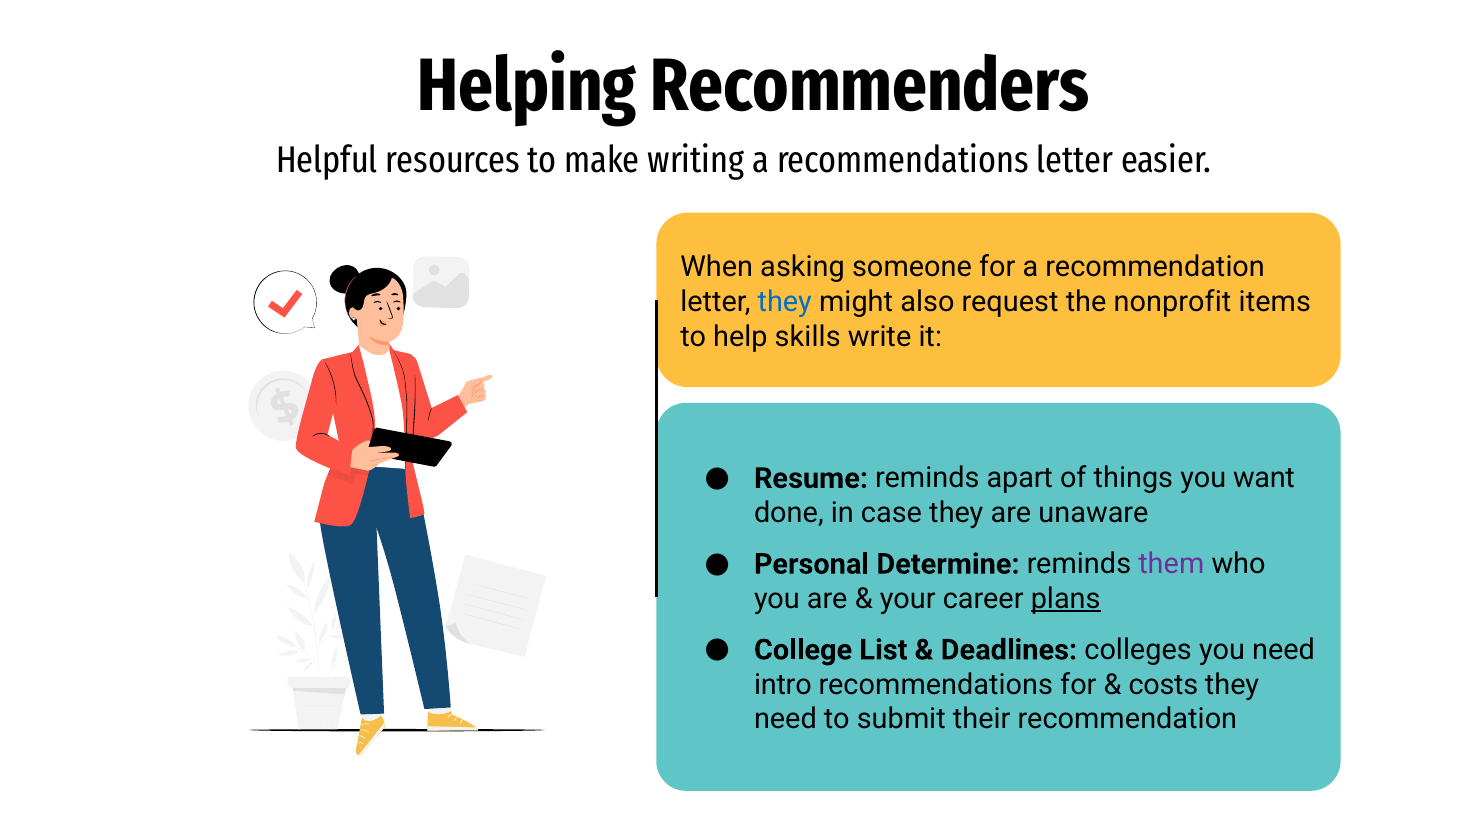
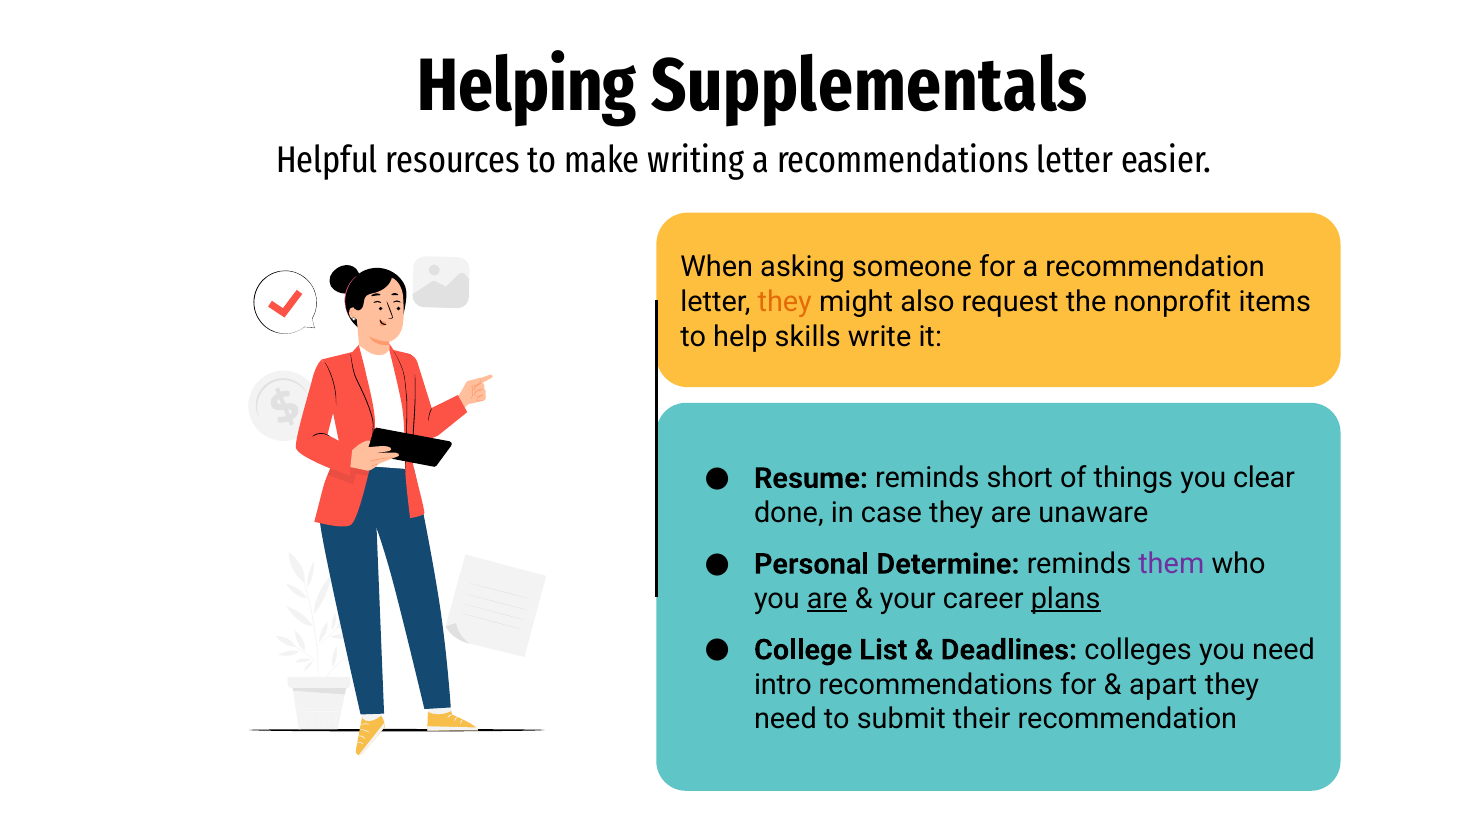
Recommenders: Recommenders -> Supplementals (869, 86)
they colour: blue -> orange (785, 302)
apart: apart -> short (1020, 478)
want: want -> clear (1264, 478)
are underline: none -> present (827, 599)
costs: costs -> apart (1163, 684)
